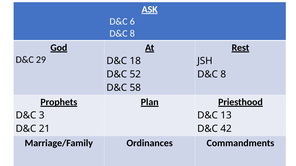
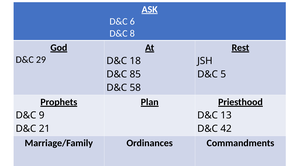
52: 52 -> 85 (135, 74)
8: 8 -> 5 (223, 74)
3: 3 -> 9 (42, 116)
